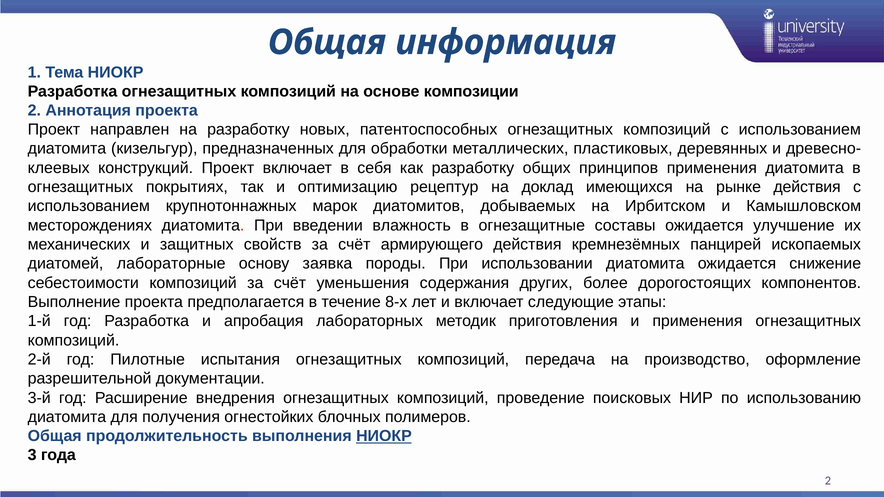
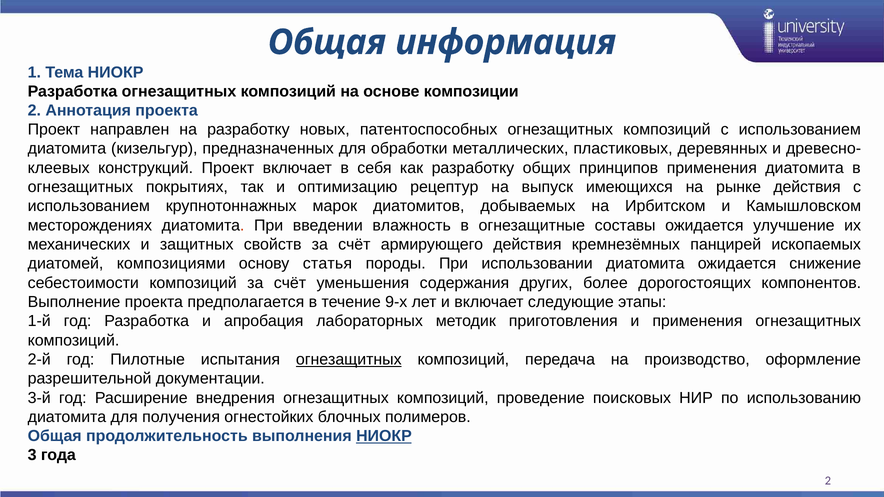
доклад: доклад -> выпуск (547, 187)
лабораторные: лабораторные -> композициями (171, 264)
заявка: заявка -> статья (327, 264)
8-х: 8-х -> 9-х (396, 302)
огнезащитных underline: none -> present (349, 360)
